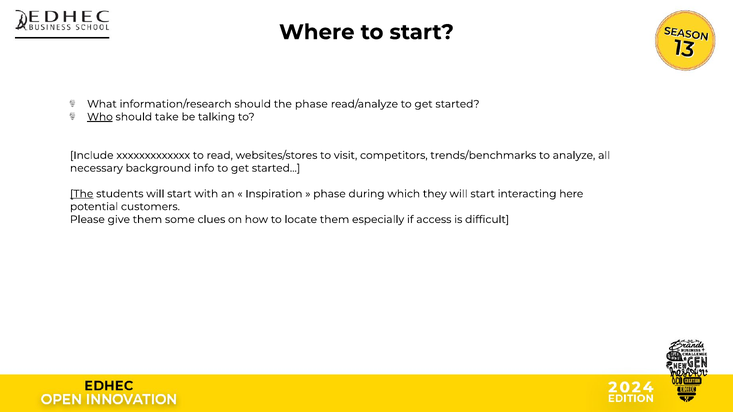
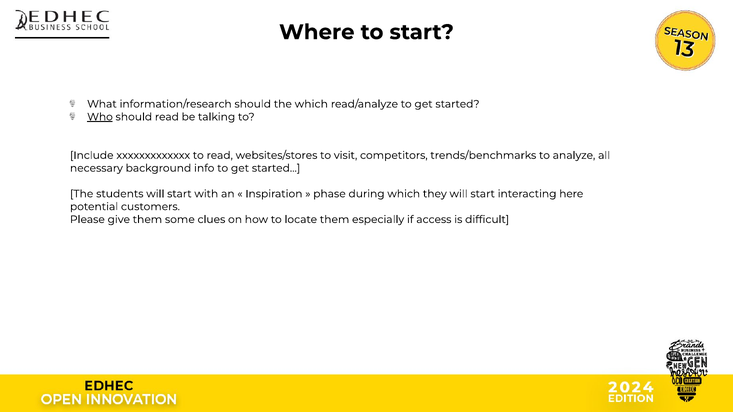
the phase: phase -> which (311, 104)
should take: take -> read (167, 117)
The underline: present -> none (82, 194)
